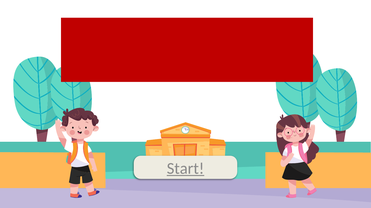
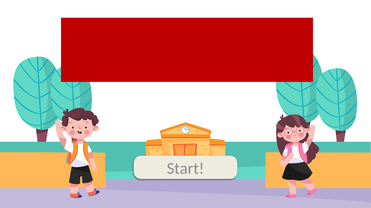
Start underline: present -> none (185, 169)
